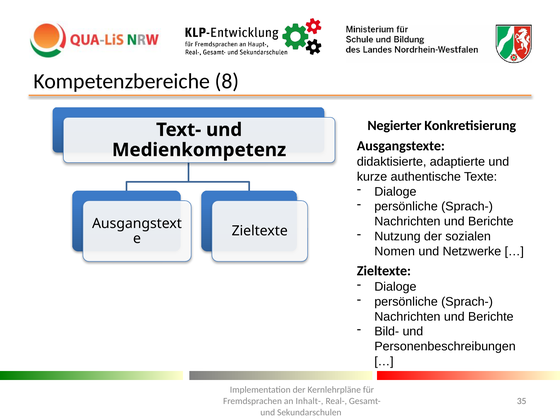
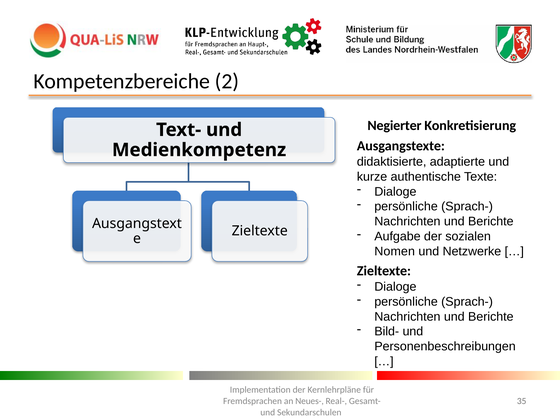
8: 8 -> 2 (227, 81)
Nutzung: Nutzung -> Aufgabe (397, 236)
Inhalt-: Inhalt- -> Neues- (310, 401)
